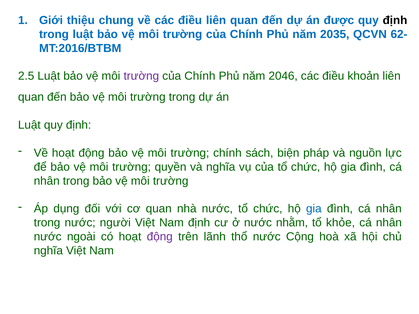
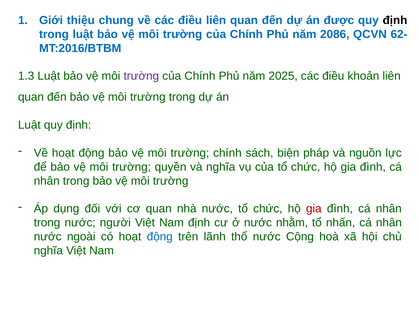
2035: 2035 -> 2086 (335, 34)
2.5: 2.5 -> 1.3 (26, 76)
2046: 2046 -> 2025 (283, 76)
gia colour: blue -> red (314, 209)
khỏe: khỏe -> nhấn (341, 223)
động colour: purple -> blue (160, 237)
